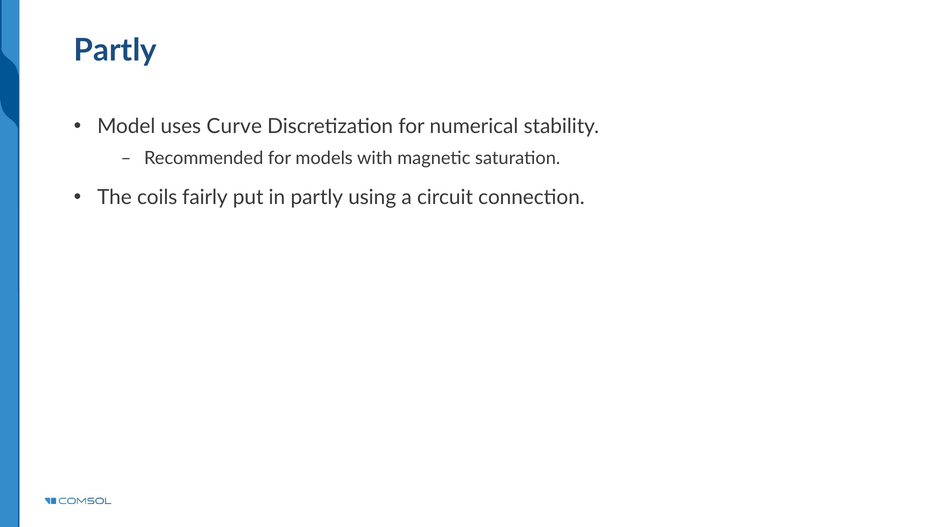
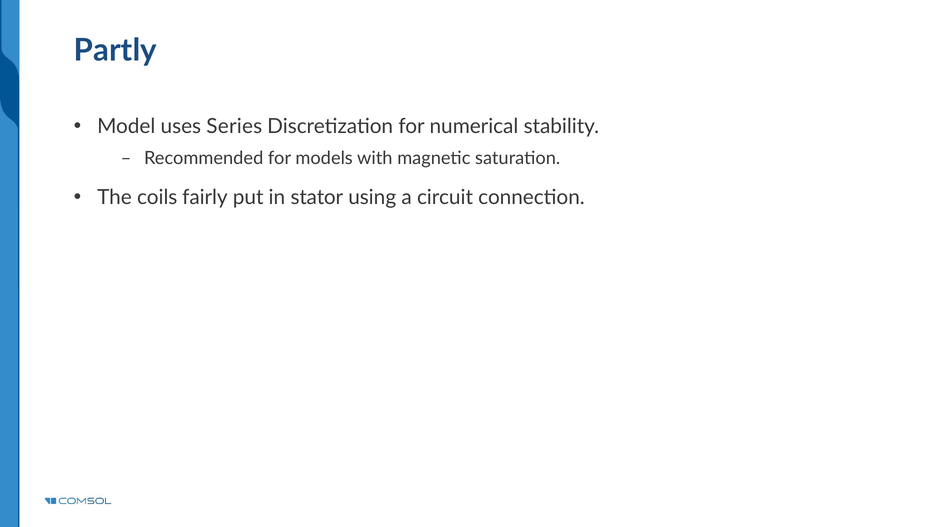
Curve: Curve -> Series (234, 127)
in partly: partly -> stator (317, 198)
